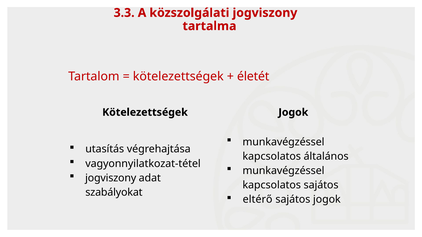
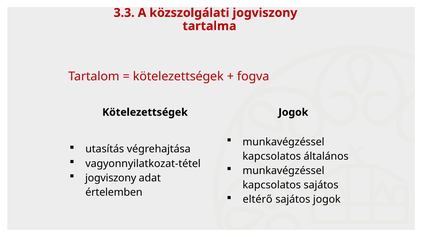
életét: életét -> fogva (253, 77)
szabályokat: szabályokat -> értelemben (114, 193)
